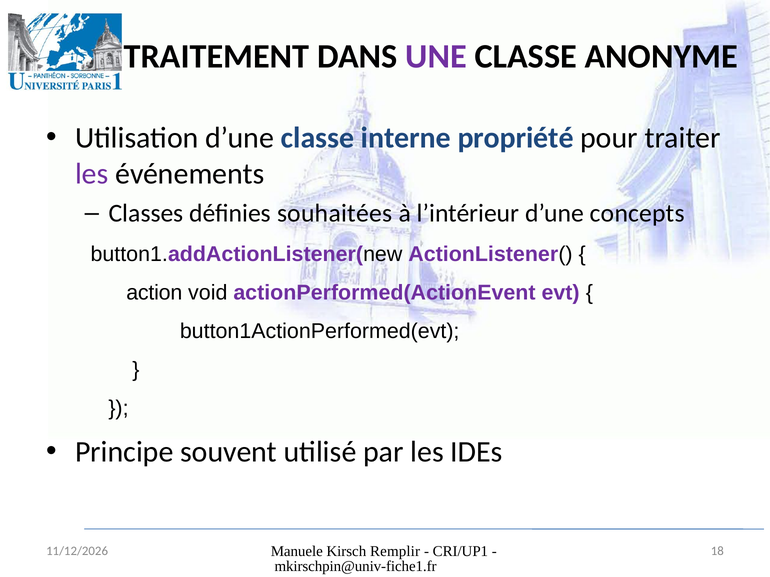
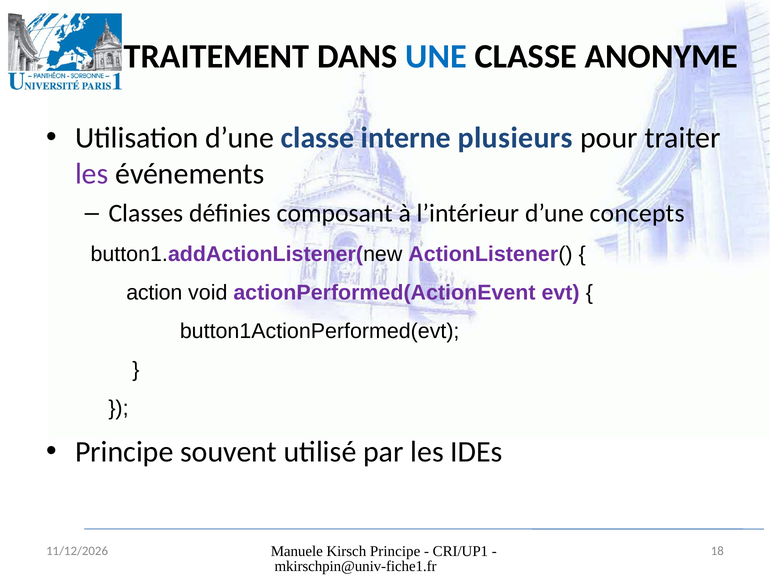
UNE colour: purple -> blue (436, 56)
propriété: propriété -> plusieurs (515, 138)
souhaitées: souhaitées -> composant (335, 214)
Kirsch Remplir: Remplir -> Principe (395, 552)
